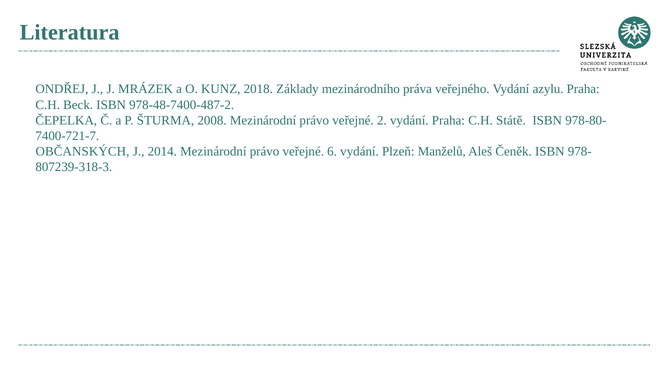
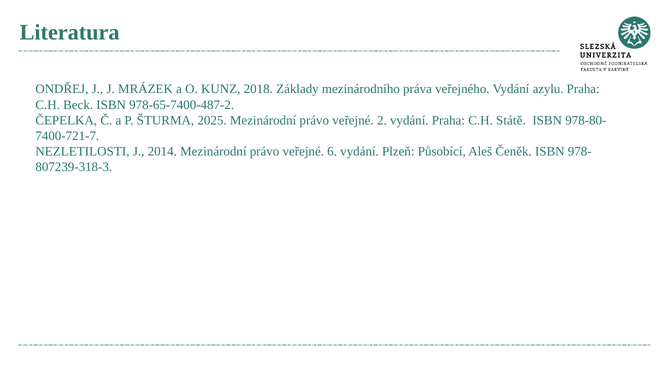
978-48-7400-487-2: 978-48-7400-487-2 -> 978-65-7400-487-2 (182, 105)
2008: 2008 -> 2025 (212, 120)
OBČANSKÝCH: OBČANSKÝCH -> NEZLETILOSTI (83, 152)
Manželů: Manželů -> Působící (442, 152)
